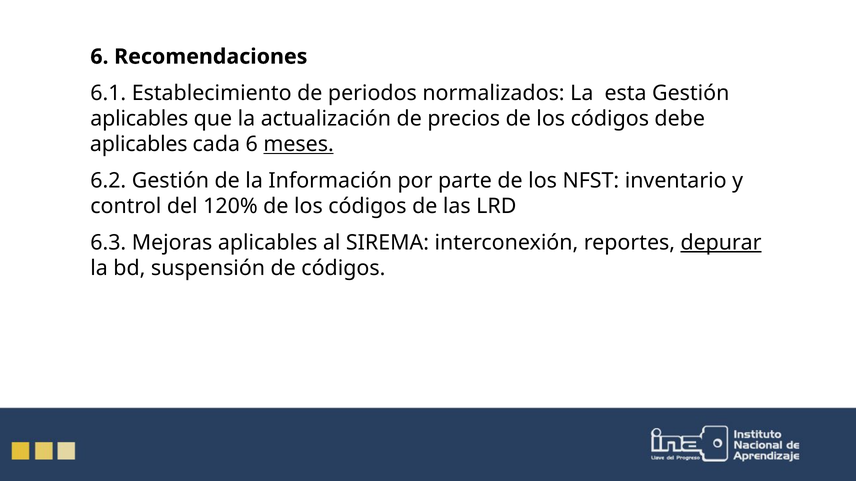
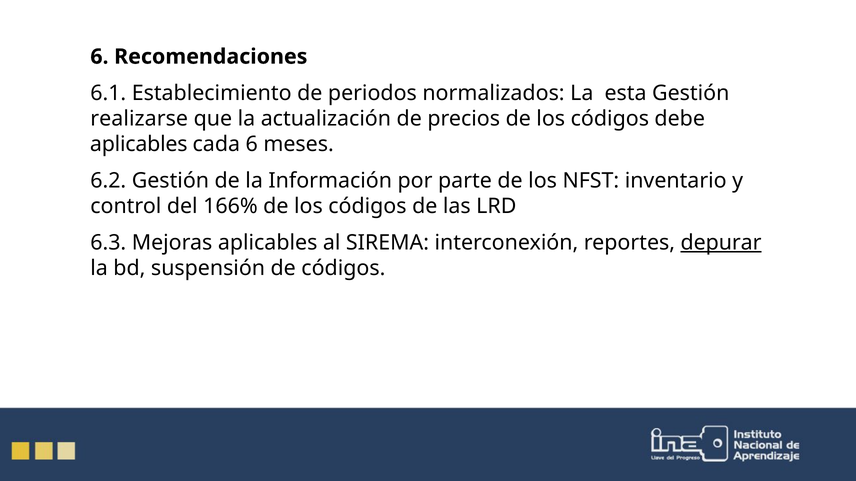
aplicables: aplicables -> realizarse (139, 119)
meses underline: present -> none (299, 144)
120%: 120% -> 166% (230, 207)
